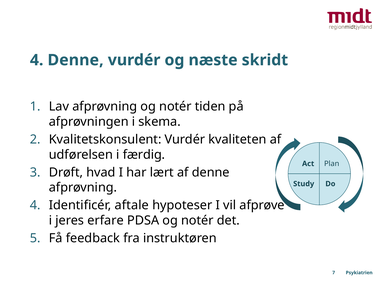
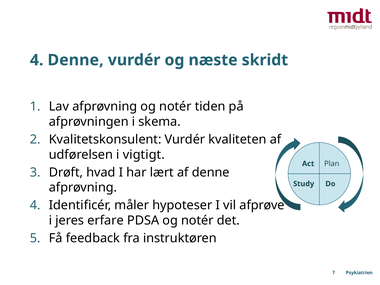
færdig: færdig -> vigtigt (144, 155)
aftale: aftale -> måler (132, 205)
